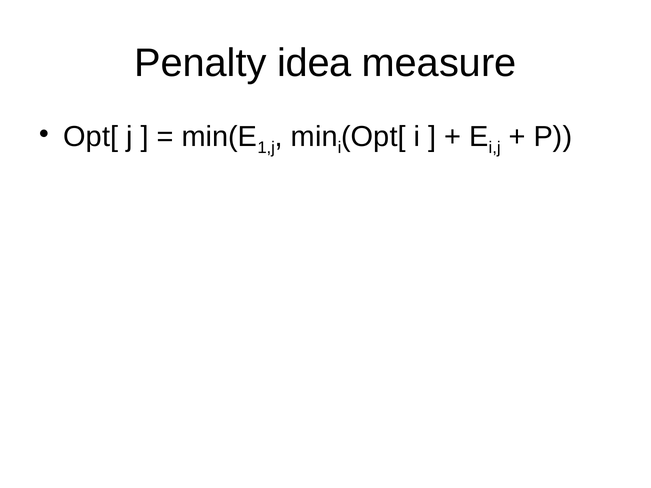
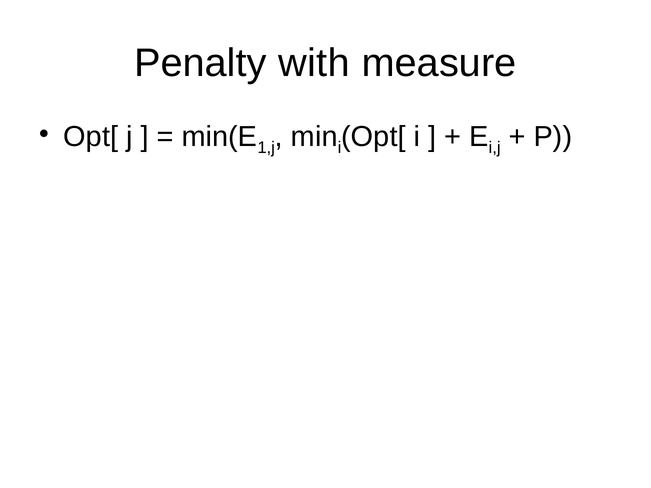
idea: idea -> with (314, 63)
